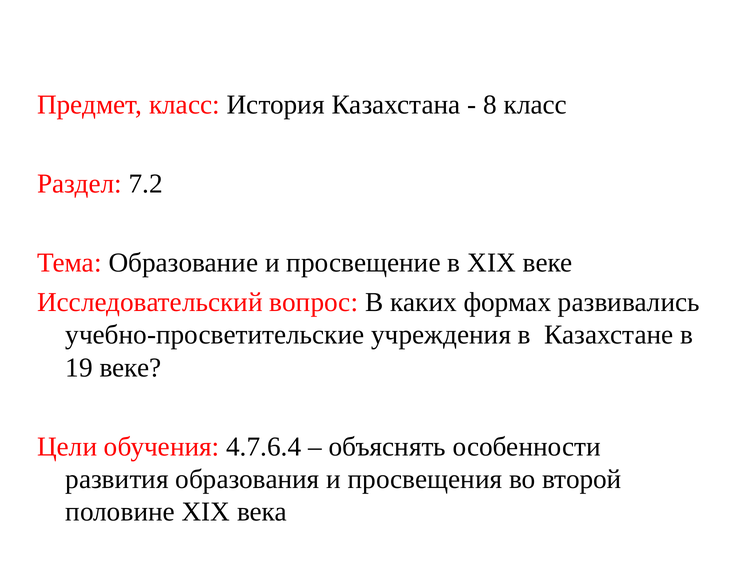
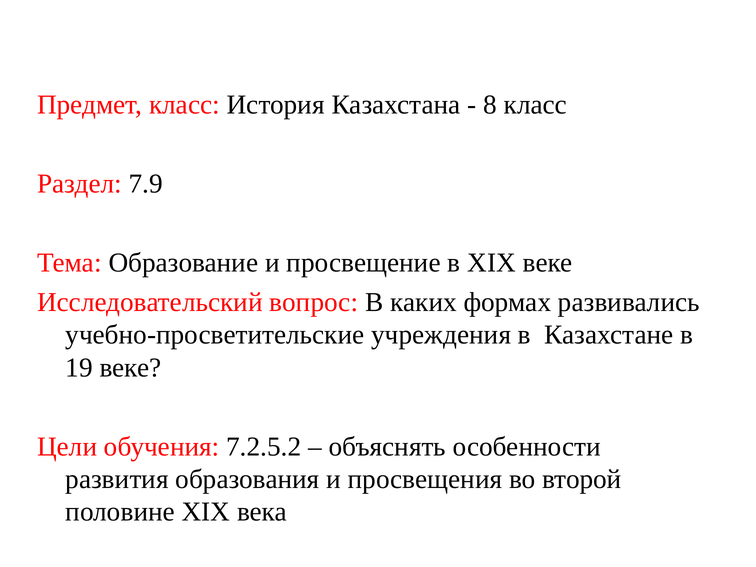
7.2: 7.2 -> 7.9 (146, 184)
4.7.6.4: 4.7.6.4 -> 7.2.5.2 (264, 446)
